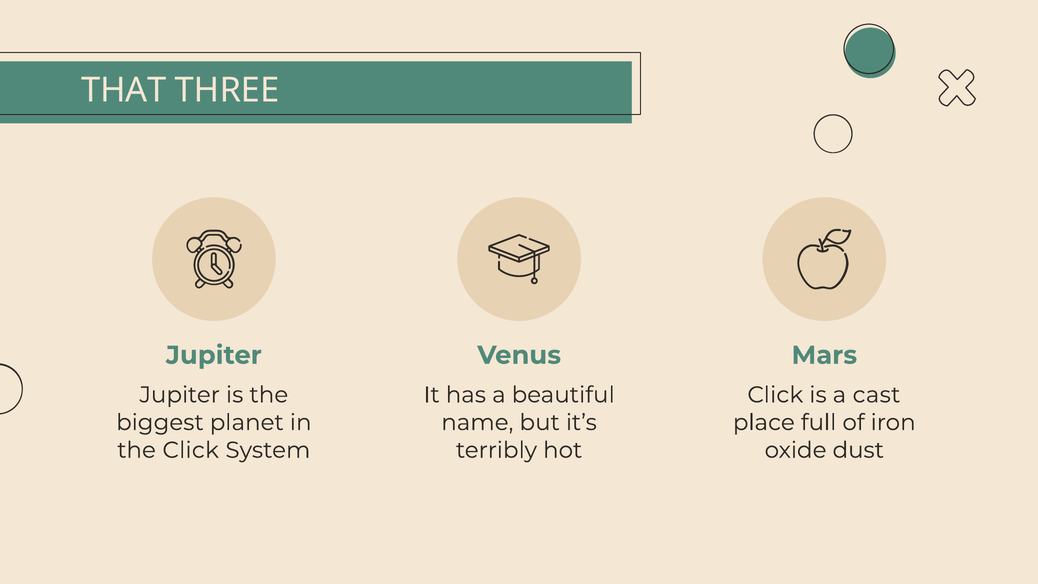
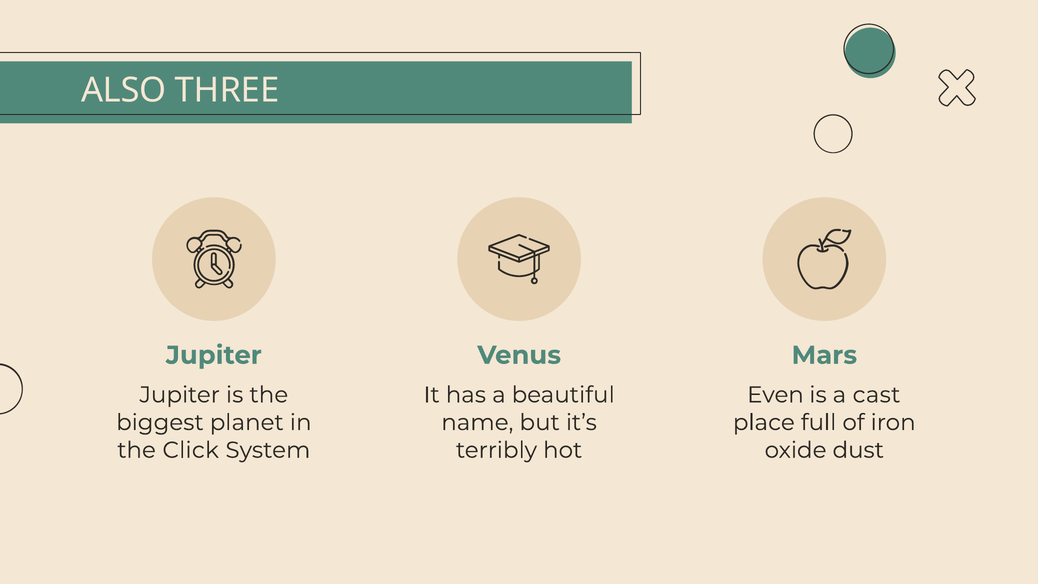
THAT: THAT -> ALSO (124, 90)
Click: Click -> Even (775, 395)
